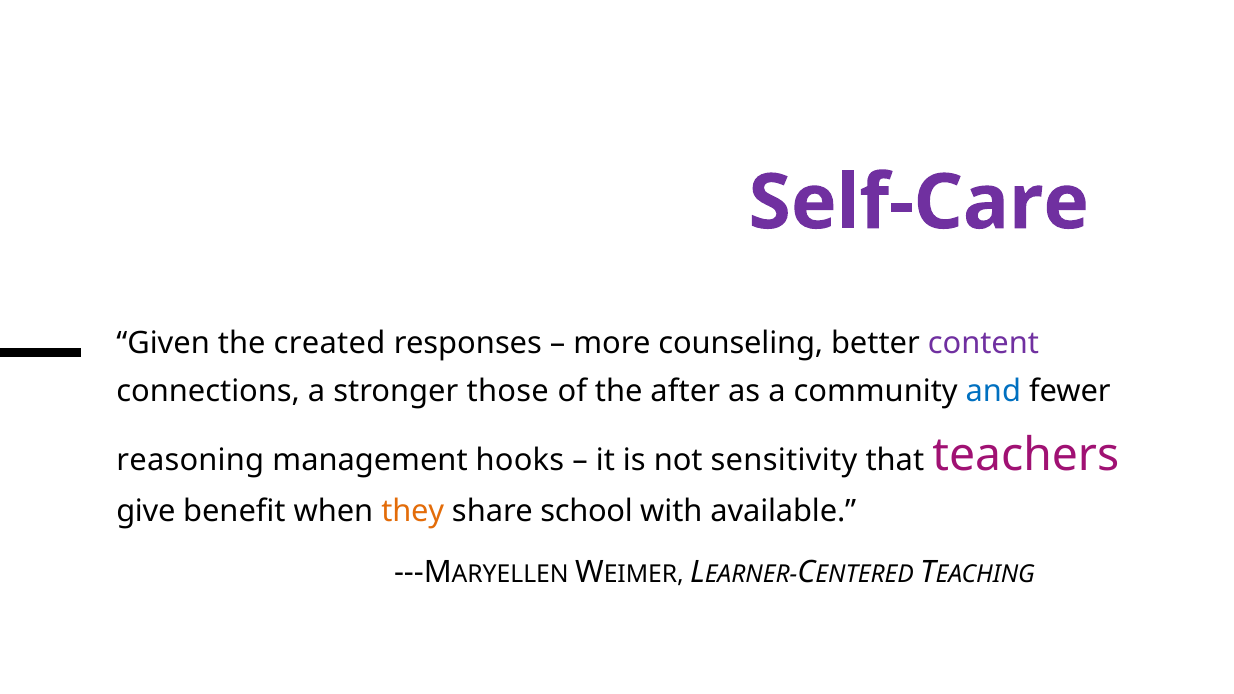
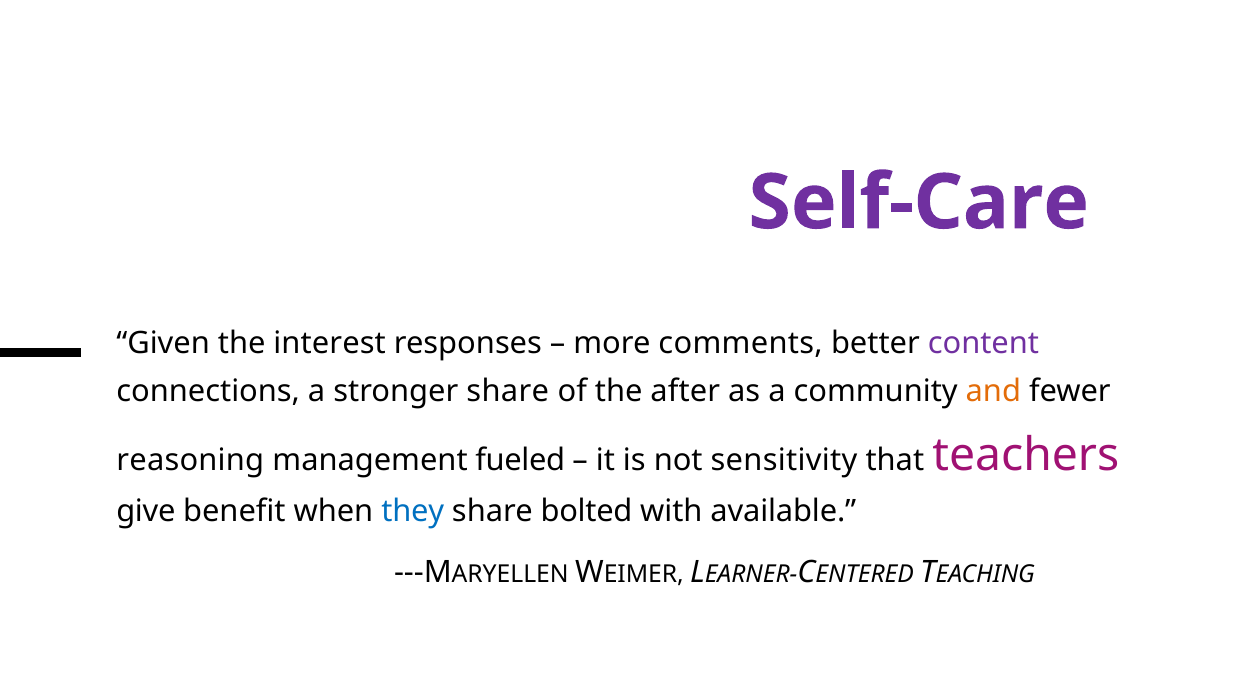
created: created -> interest (330, 343)
counseling: counseling -> comments (741, 343)
stronger those: those -> share (508, 391)
and colour: blue -> orange (993, 391)
hooks: hooks -> fueled (520, 460)
they colour: orange -> blue (413, 512)
school: school -> bolted (587, 512)
